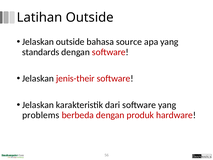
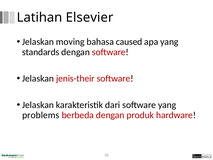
Latihan Outside: Outside -> Elsevier (90, 17)
Jelaskan outside: outside -> moving (70, 42)
source: source -> caused (129, 42)
